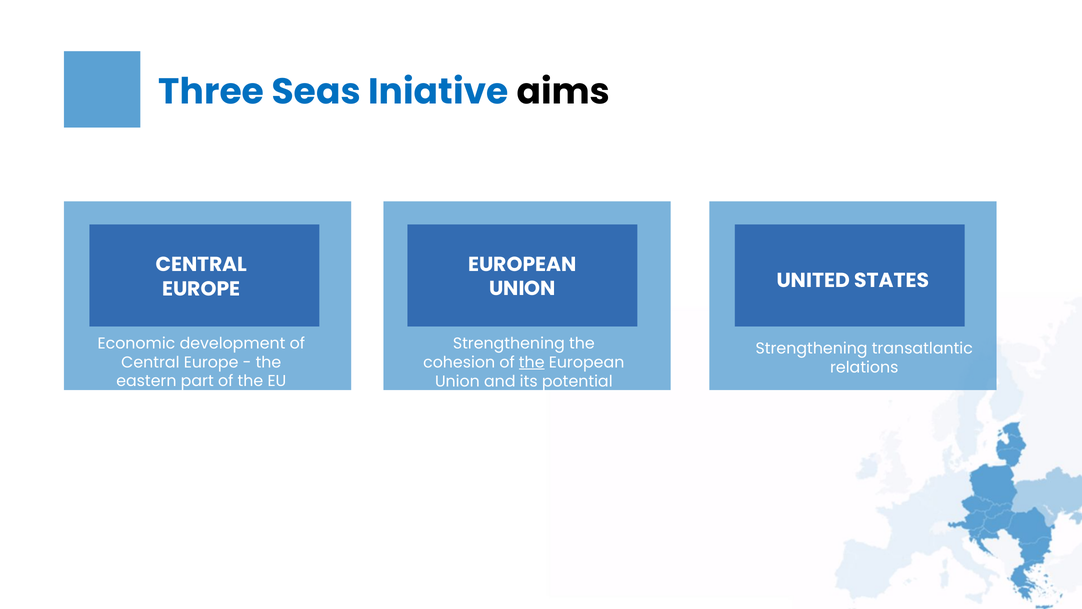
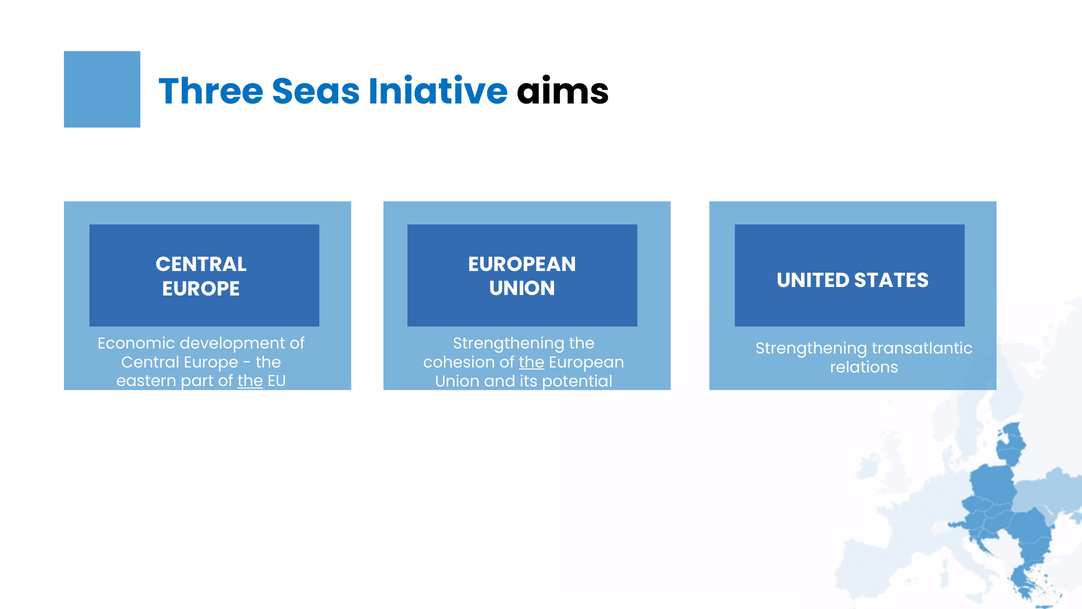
the underline: none -> present (250, 381)
